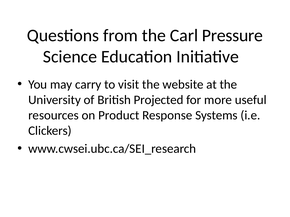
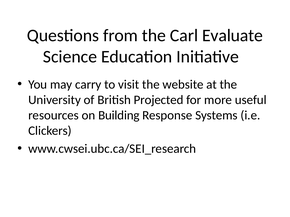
Pressure: Pressure -> Evaluate (232, 36)
Product: Product -> Building (119, 116)
